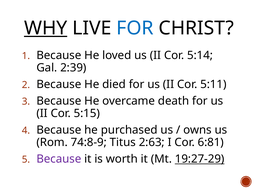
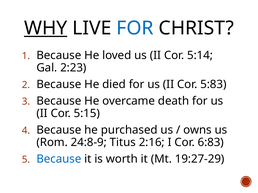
2:39: 2:39 -> 2:23 (73, 68)
5:11: 5:11 -> 5:83 (213, 85)
74:8-9: 74:8-9 -> 24:8-9 (89, 143)
2:63: 2:63 -> 2:16 (152, 143)
6:81: 6:81 -> 6:83 (211, 143)
Because colour: purple -> blue (59, 159)
19:27-29 underline: present -> none (200, 159)
